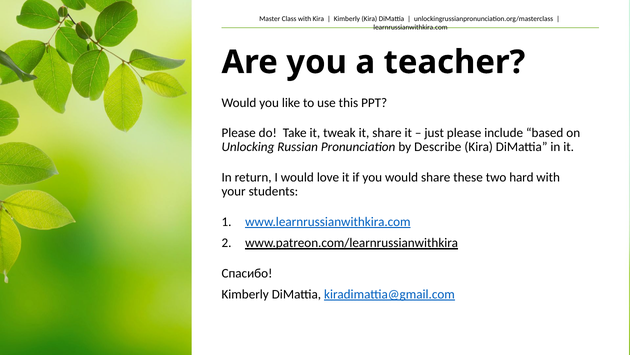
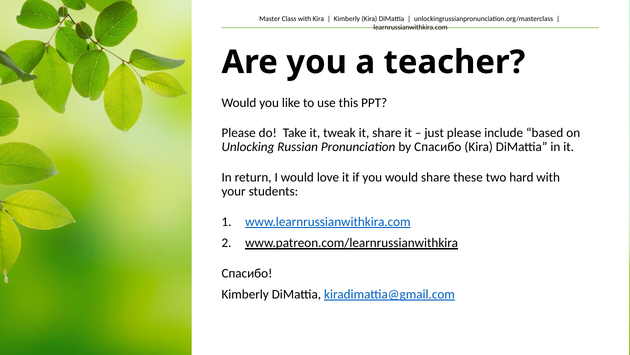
by Describe: Describe -> Спасибо (438, 147)
